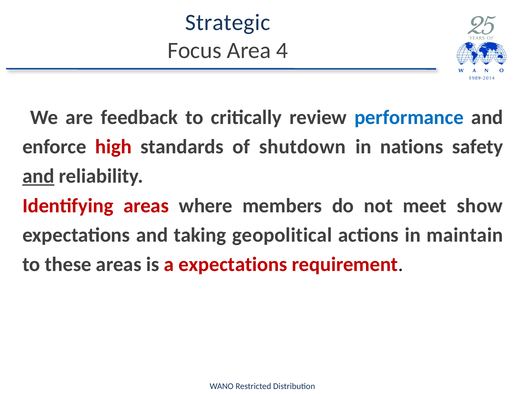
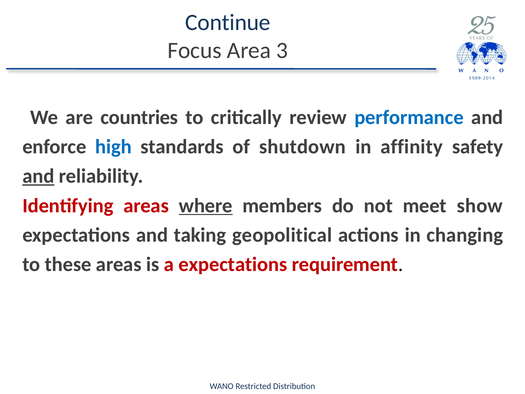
Strategic: Strategic -> Continue (228, 23)
4: 4 -> 3 (282, 51)
feedback: feedback -> countries (139, 117)
high colour: red -> blue (113, 147)
nations: nations -> affinity (412, 147)
where underline: none -> present (206, 206)
maintain: maintain -> changing (465, 235)
